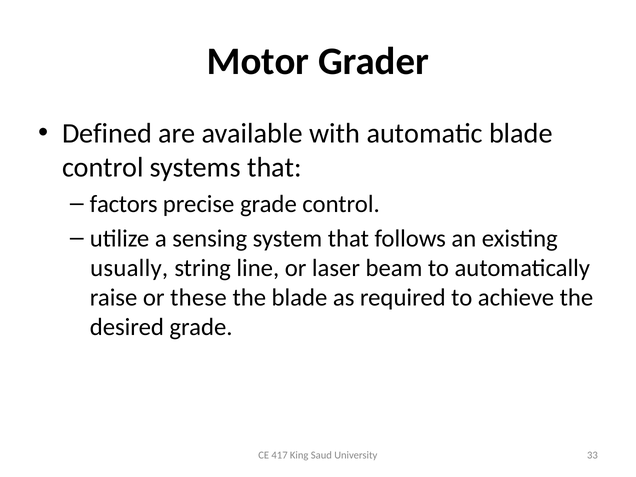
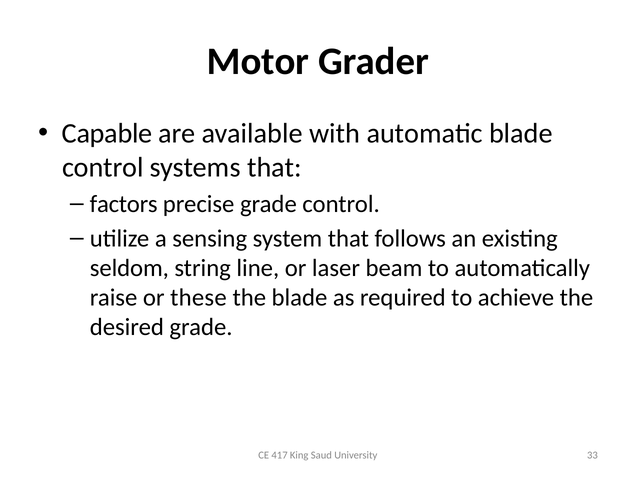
Defined: Defined -> Capable (107, 133)
usually: usually -> seldom (129, 268)
